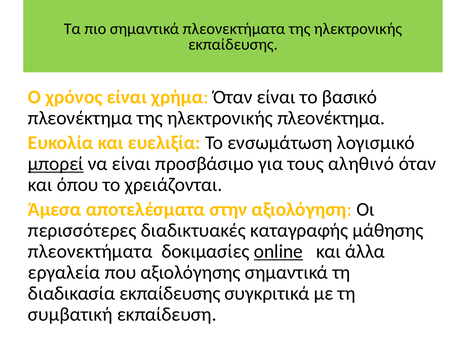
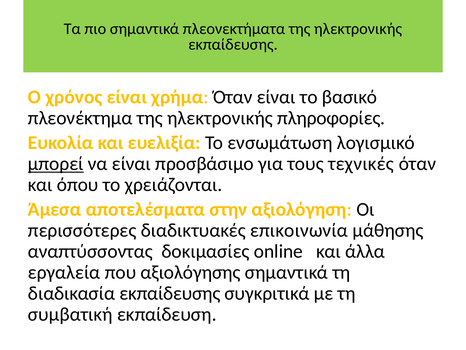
ηλεκτρονικής πλεονέκτημα: πλεονέκτημα -> πληροφορίες (331, 118)
αληθινό: αληθινό -> τεχνικές (361, 164)
καταγραφής: καταγραφής -> επικοινωνία (299, 230)
πλεονεκτήματα: πλεονεκτήματα -> αναπτύσσοντας (90, 251)
online underline: present -> none (278, 251)
